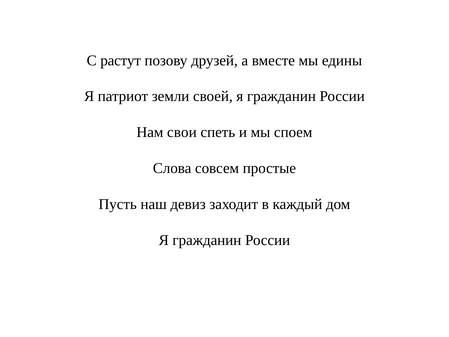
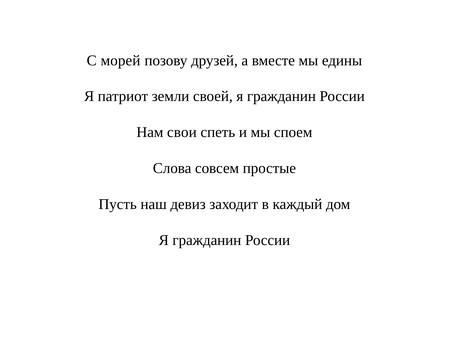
растут: растут -> морей (121, 60)
